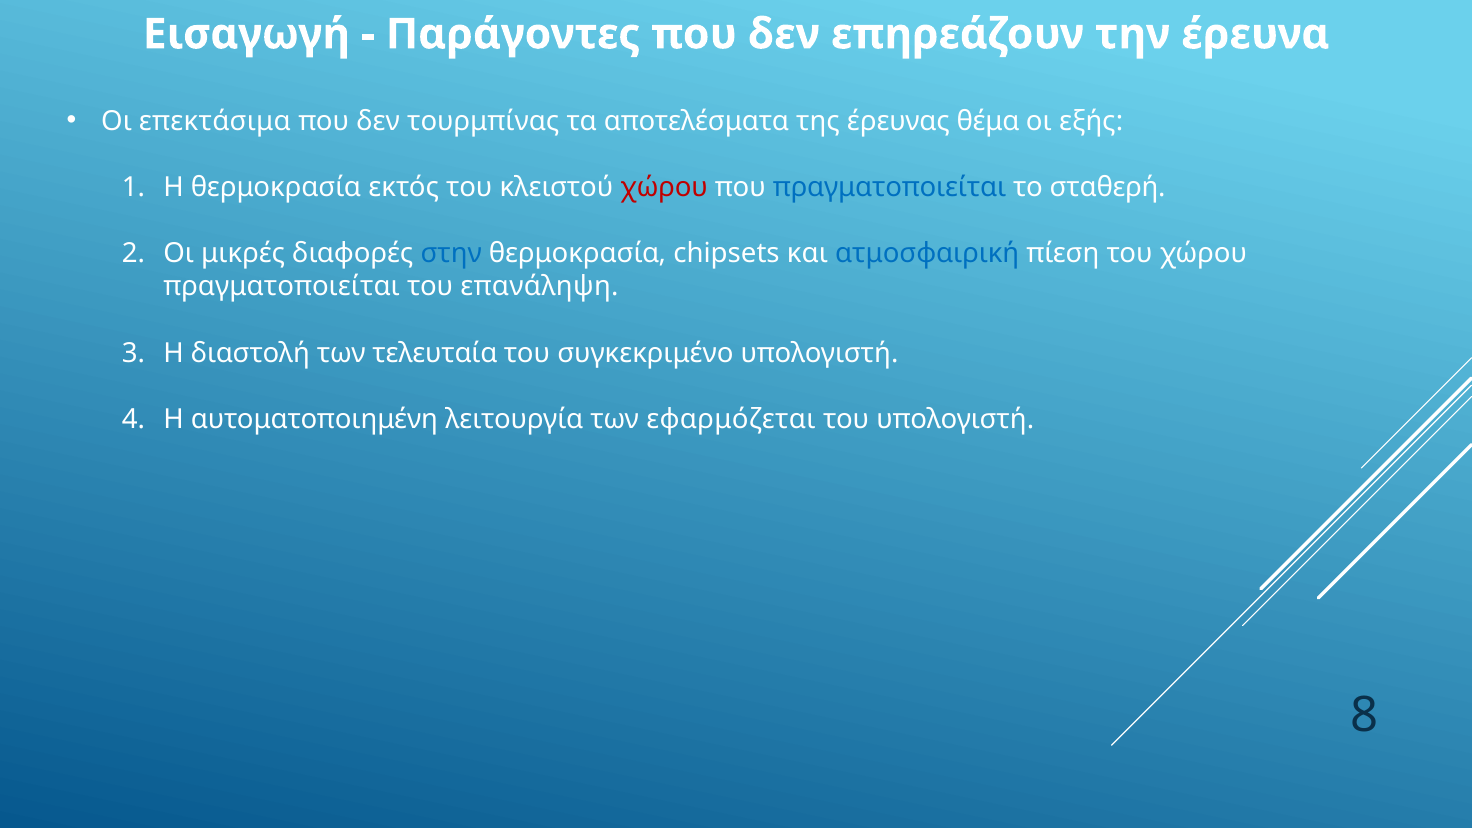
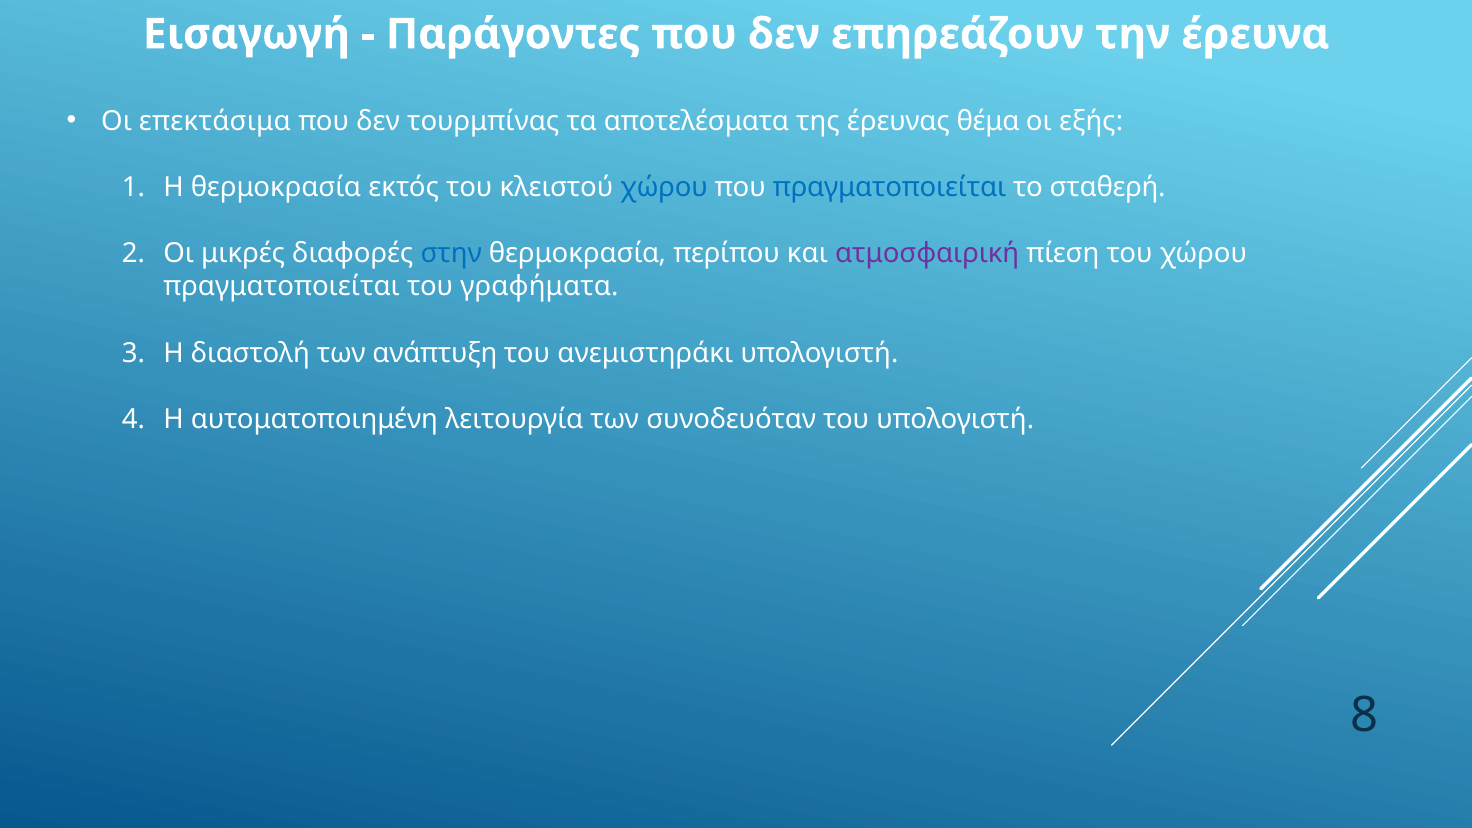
χώρου colour: red -> blue (664, 187)
chipsets: chipsets -> περίπου (727, 254)
ατμοσφαιρική colour: blue -> purple (927, 254)
επανάληψη: επανάληψη -> γραφήματα (540, 287)
τελευταία: τελευταία -> ανάπτυξη (435, 353)
συγκεκριμένο: συγκεκριμένο -> ανεμιστηράκι (645, 353)
εφαρμόζεται: εφαρμόζεται -> συνοδευόταν (731, 419)
